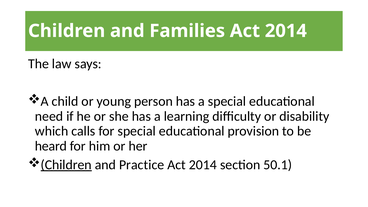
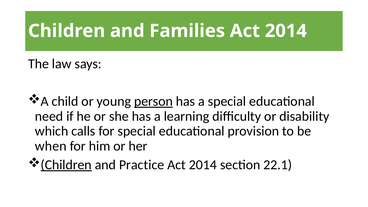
person underline: none -> present (153, 101)
heard: heard -> when (51, 146)
50.1: 50.1 -> 22.1 (278, 165)
